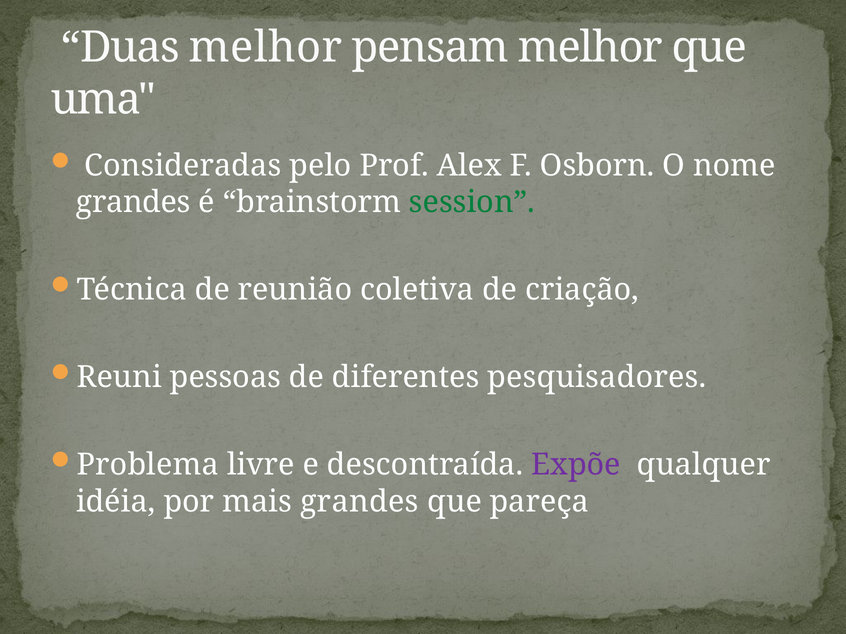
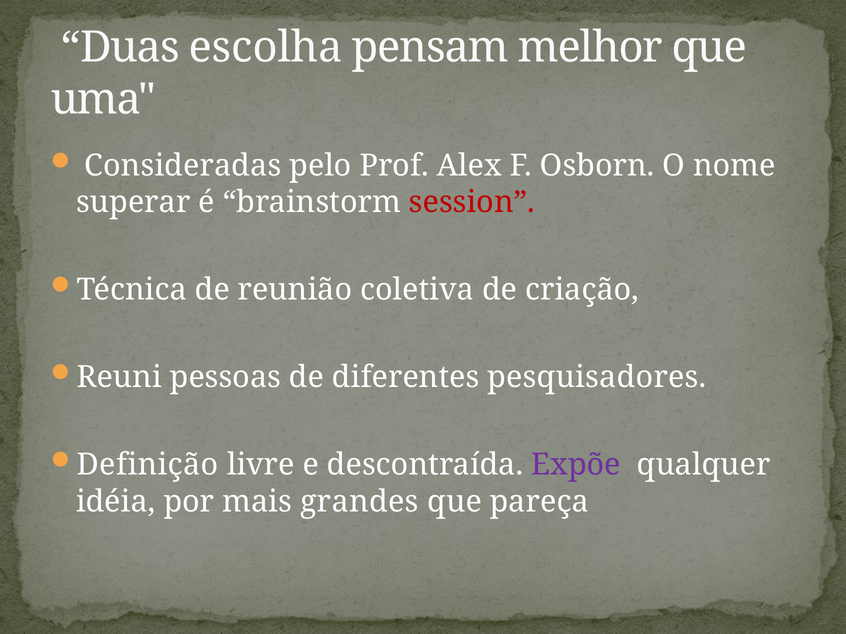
Duas melhor: melhor -> escolha (266, 48)
grandes: grandes -> superar (133, 202)
session colour: green -> red (472, 202)
Problema: Problema -> Definição (148, 465)
